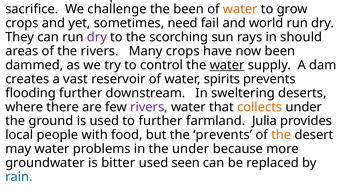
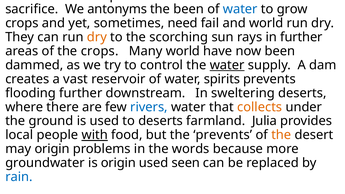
challenge: challenge -> antonyms (117, 9)
water colour: orange -> blue (240, 9)
dry colour: purple -> orange (97, 37)
in should: should -> further (301, 37)
the rivers: rivers -> crops (100, 51)
Many crops: crops -> world (183, 51)
rivers colour: purple -> blue (149, 107)
to further: further -> deserts (161, 121)
with underline: none -> present (95, 135)
may water: water -> origin (52, 149)
the under: under -> words (191, 149)
is bitter: bitter -> origin (118, 163)
